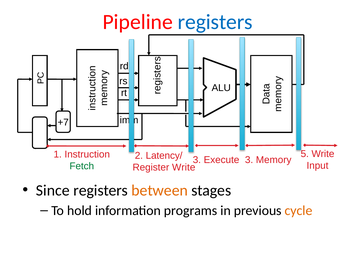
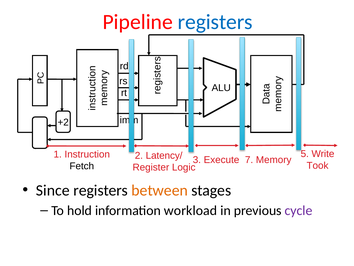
+7: +7 -> +2 (63, 122)
Execute 3: 3 -> 7 (249, 159)
Input: Input -> Took (317, 165)
Fetch colour: green -> black (82, 166)
Register Write: Write -> Logic (184, 167)
programs: programs -> workload (191, 210)
cycle colour: orange -> purple (299, 210)
